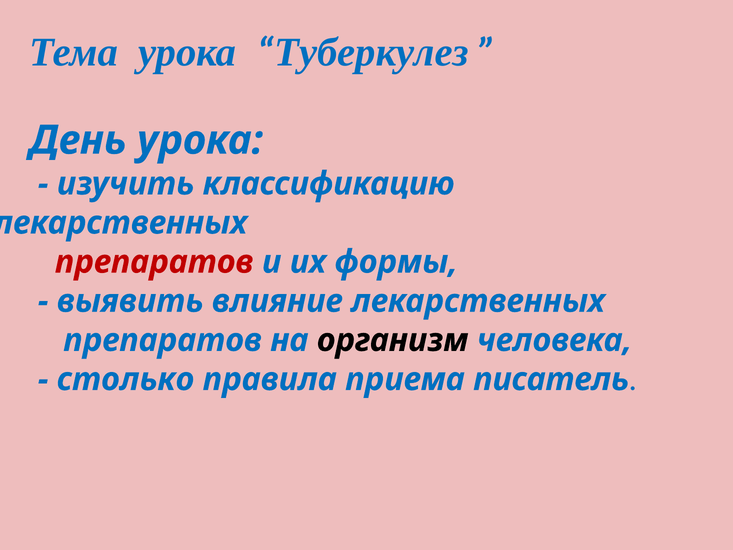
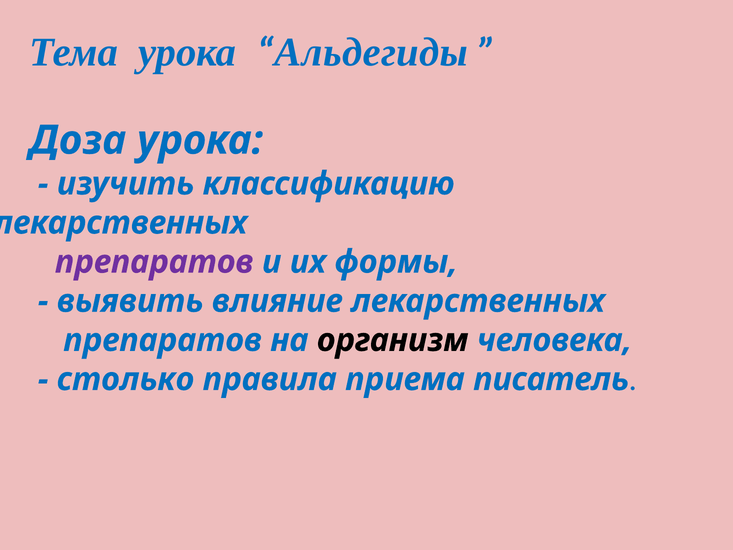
Туберкулез: Туберкулез -> Альдегиды (371, 52)
День: День -> Доза (78, 140)
препаратов colour: red -> purple (154, 262)
